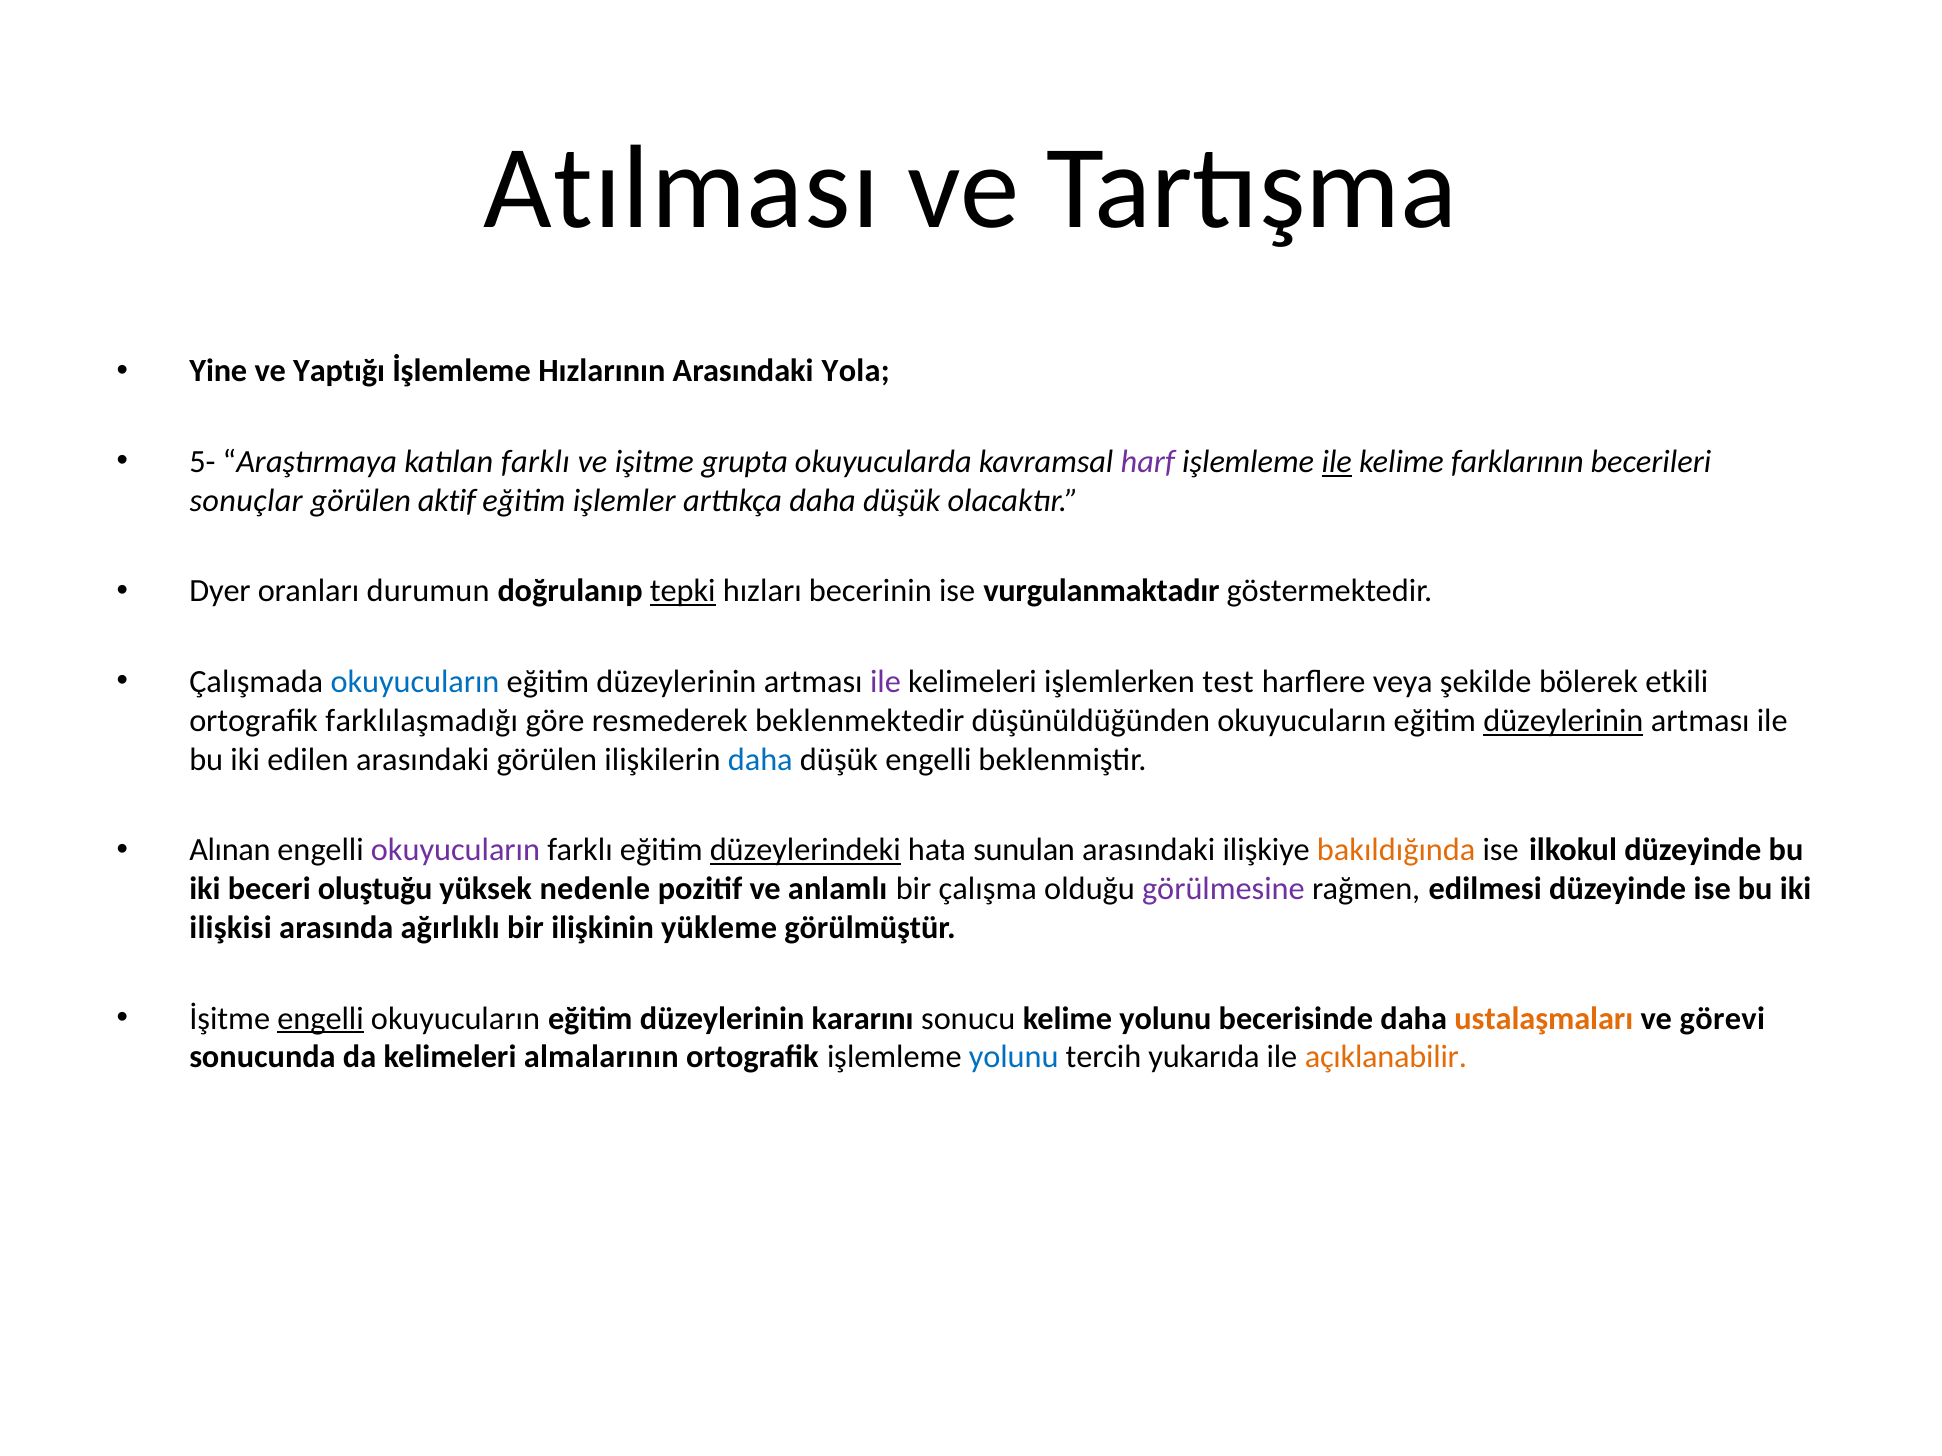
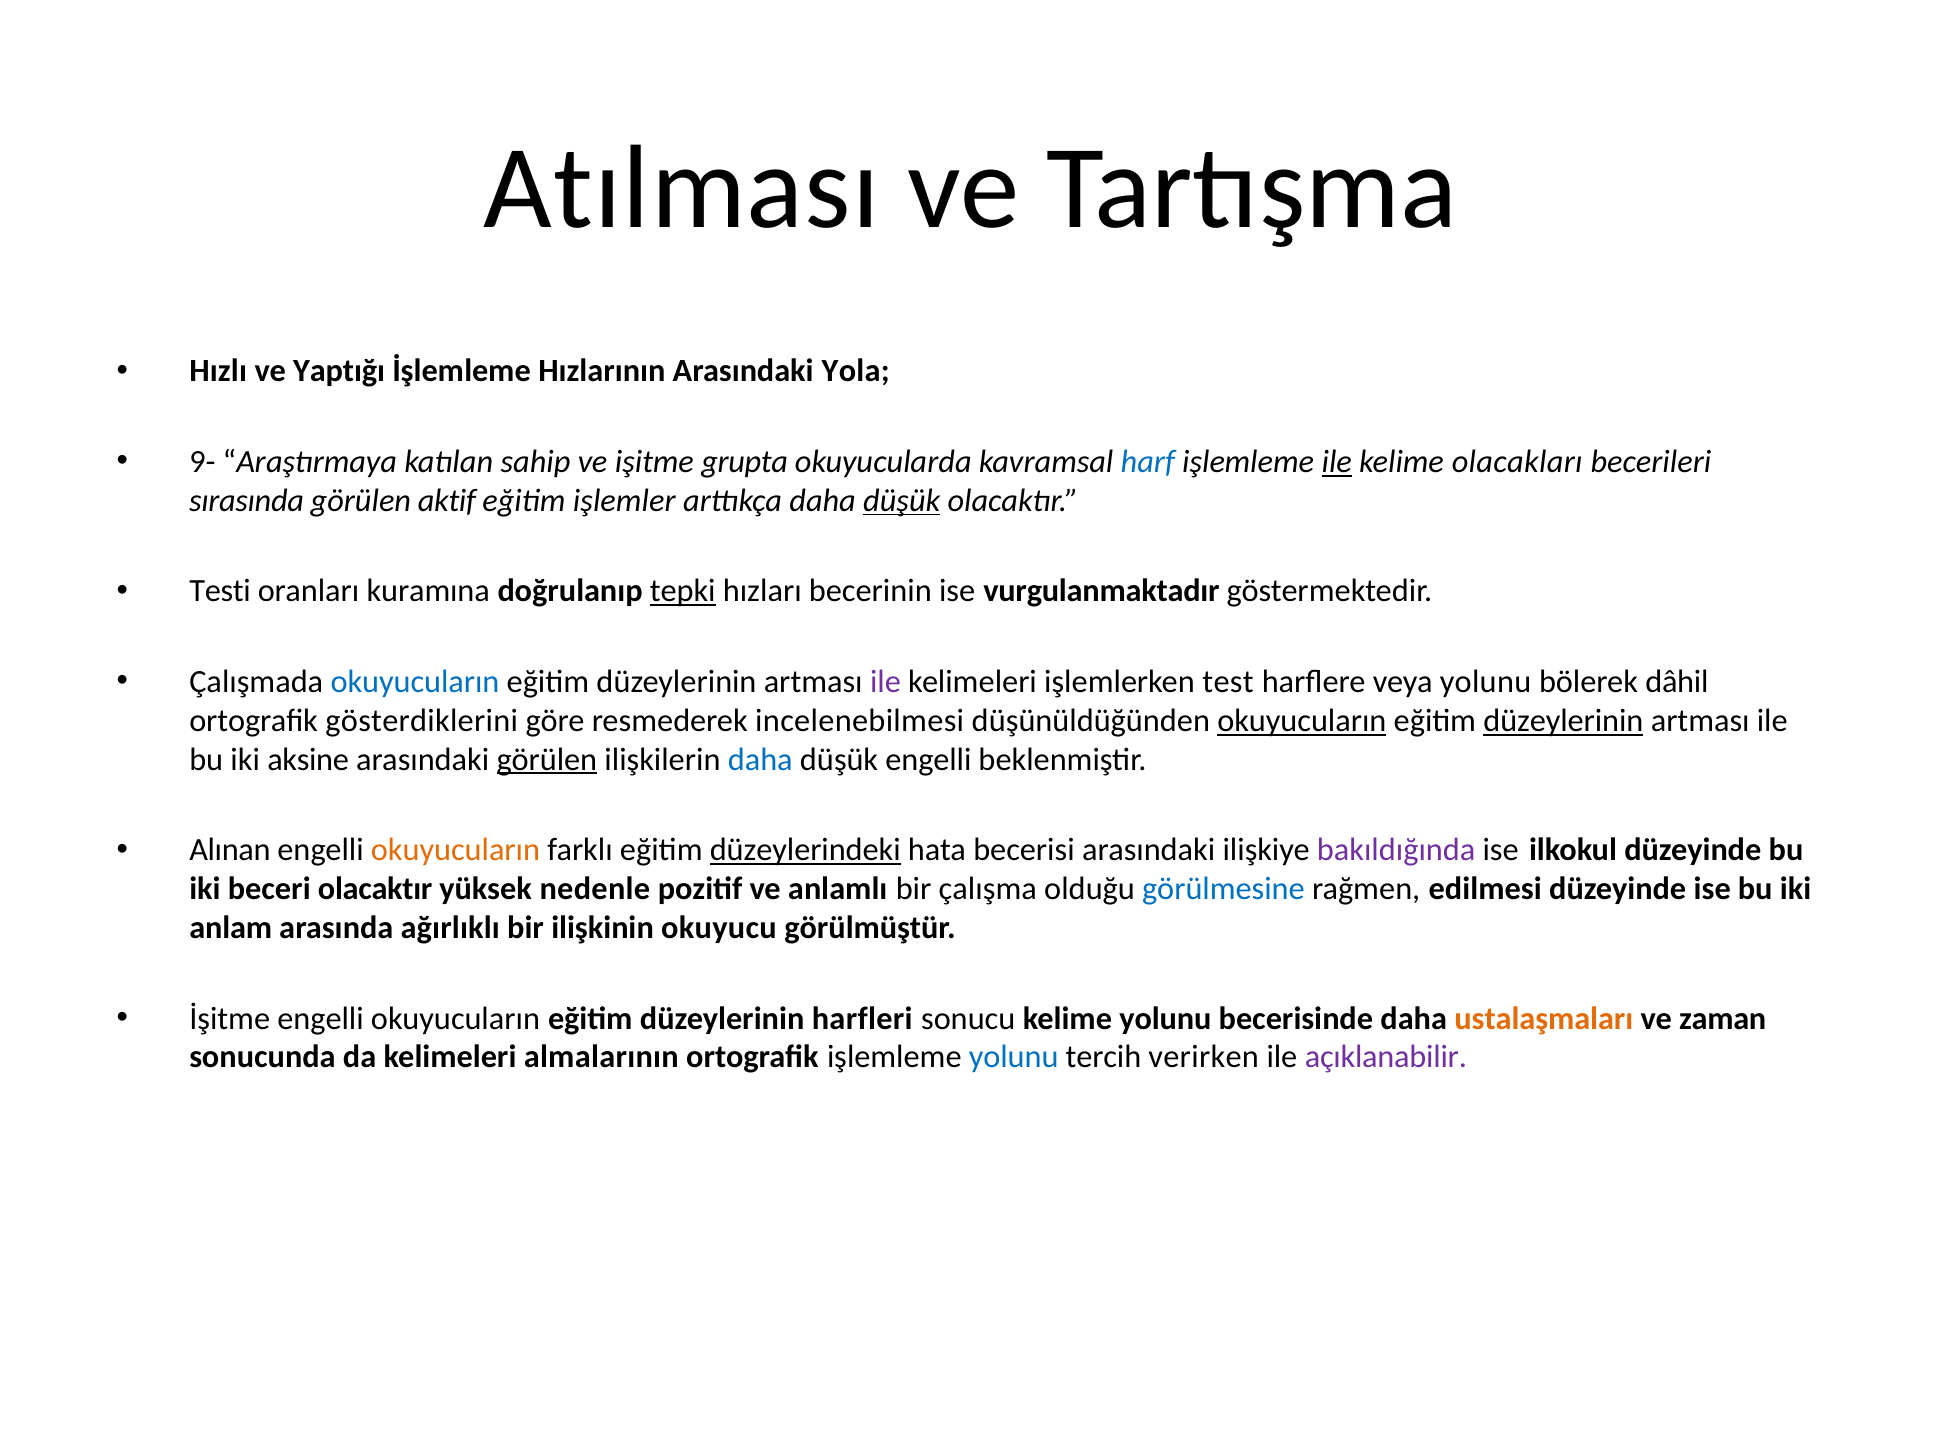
Yine: Yine -> Hızlı (218, 371)
5-: 5- -> 9- (202, 462)
katılan farklı: farklı -> sahip (536, 462)
harf colour: purple -> blue (1148, 462)
farklarının: farklarının -> olacakları (1517, 462)
sonuçlar: sonuçlar -> sırasında (246, 501)
düşük underline: none -> present (902, 501)
Dyer: Dyer -> Testi (220, 591)
durumun: durumun -> kuramına (428, 591)
veya şekilde: şekilde -> yolunu (1486, 682)
etkili: etkili -> dâhil (1677, 682)
farklılaşmadığı: farklılaşmadığı -> gösterdiklerini (422, 721)
beklenmektedir: beklenmektedir -> incelenebilmesi (860, 721)
okuyucuların underline: none -> present (1302, 721)
edilen: edilen -> aksine (308, 760)
görülen underline: none -> present (547, 760)
okuyucuların colour: purple -> orange (455, 850)
sunulan: sunulan -> becerisi (1024, 850)
bakıldığında colour: orange -> purple (1396, 850)
beceri oluştuğu: oluştuğu -> olacaktır (375, 889)
görülmesine colour: purple -> blue (1223, 889)
ilişkisi: ilişkisi -> anlam (231, 928)
yükleme: yükleme -> okuyucu (719, 928)
engelli underline: present -> none (321, 1019)
kararını: kararını -> harfleri (862, 1019)
görevi: görevi -> zaman (1723, 1019)
yukarıda: yukarıda -> verirken (1204, 1058)
açıklanabilir colour: orange -> purple (1386, 1058)
